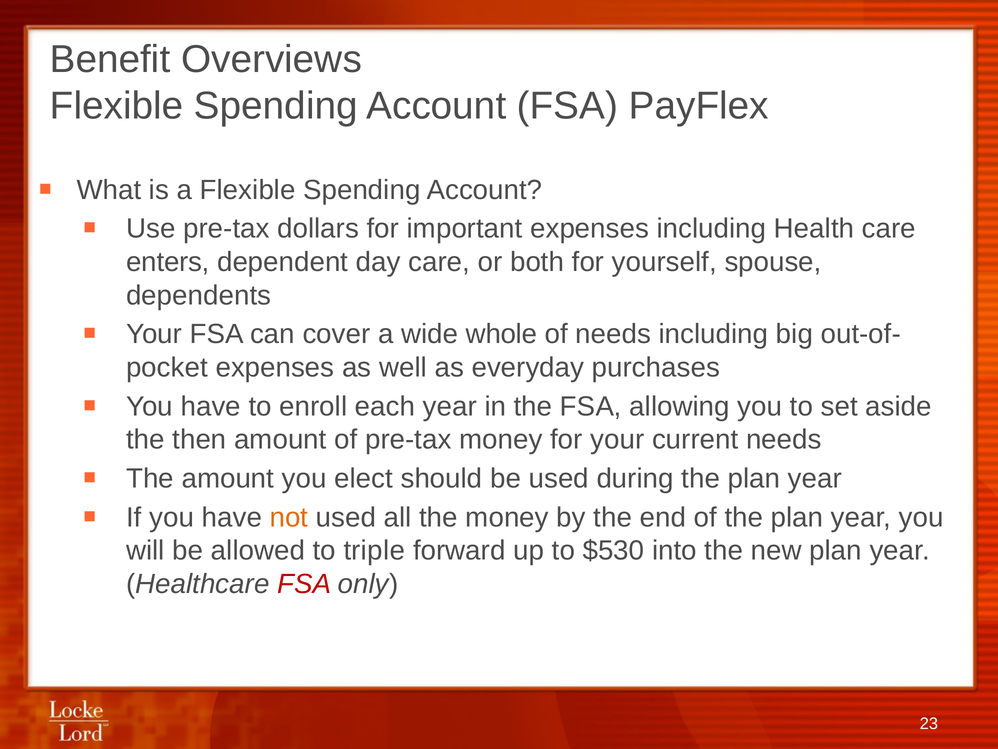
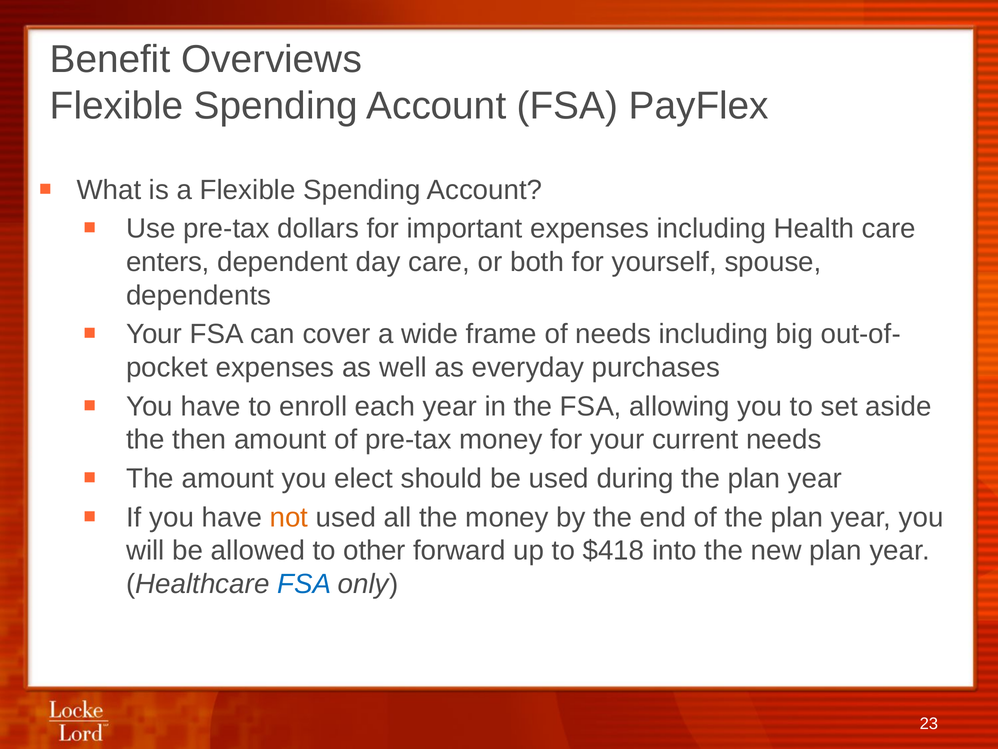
whole: whole -> frame (501, 334)
triple: triple -> other (375, 550)
$530: $530 -> $418 (613, 550)
FSA colour: red -> blue (304, 584)
